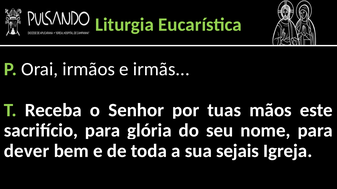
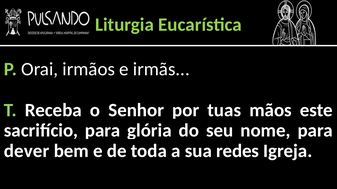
sejais: sejais -> redes (238, 151)
